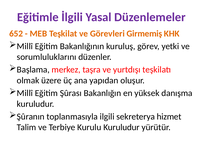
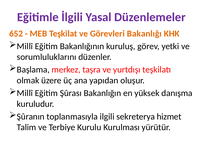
Girmemiş: Girmemiş -> Bakanlığı (144, 34)
Kurulu Kuruludur: Kuruludur -> Kurulması (121, 128)
